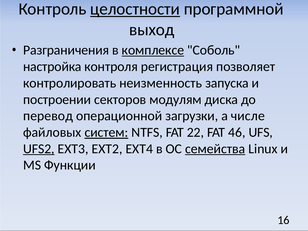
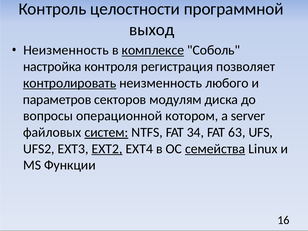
целостности underline: present -> none (135, 9)
Разграничения: Разграничения -> Неизменность (66, 50)
контролировать underline: none -> present (70, 83)
запуска: запуска -> любого (227, 83)
построении: построении -> параметров (57, 99)
перевод: перевод -> вопросы (48, 116)
загрузки: загрузки -> котором (192, 116)
числе: числе -> server (248, 116)
22: 22 -> 34 (195, 132)
46: 46 -> 63 (237, 132)
UFS2 underline: present -> none (39, 149)
EXT2 underline: none -> present (107, 149)
